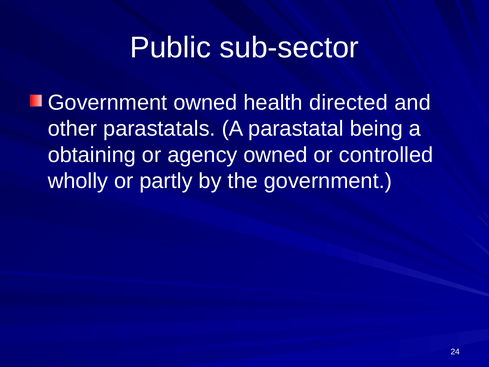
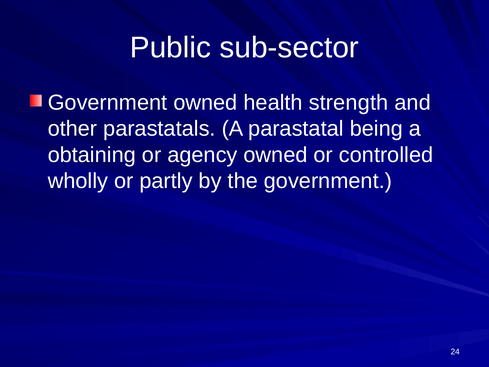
directed: directed -> strength (349, 103)
